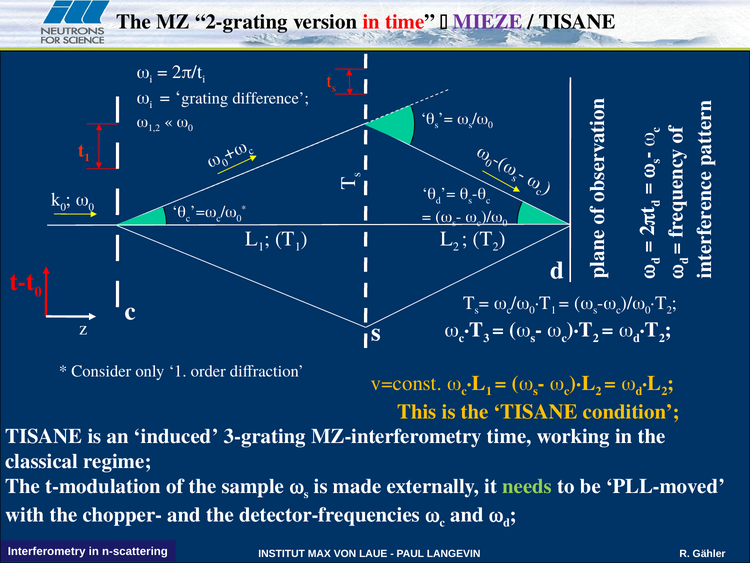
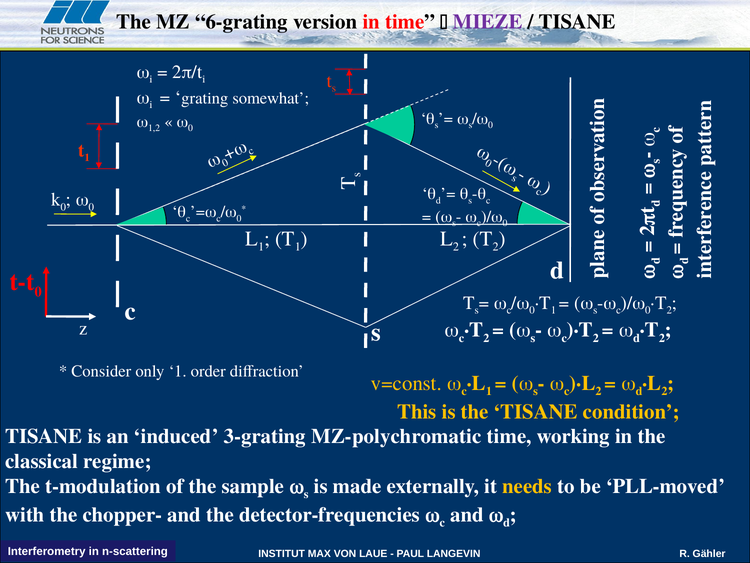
2-grating: 2-grating -> 6-grating (241, 22)
difference: difference -> somewhat (271, 98)
3: 3 -> 2 (486, 338)
MZ-interferometry: MZ-interferometry -> MZ-polychromatic (396, 436)
needs colour: light green -> yellow (527, 486)
